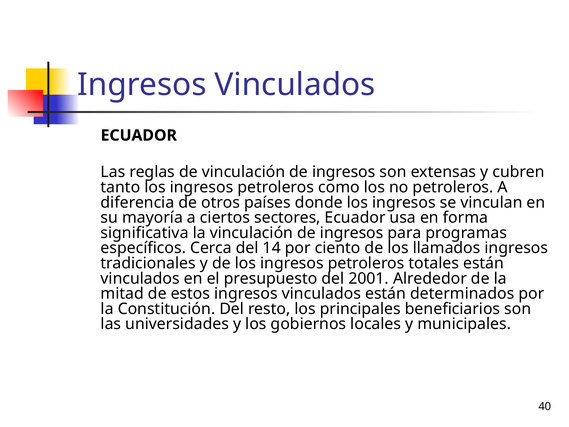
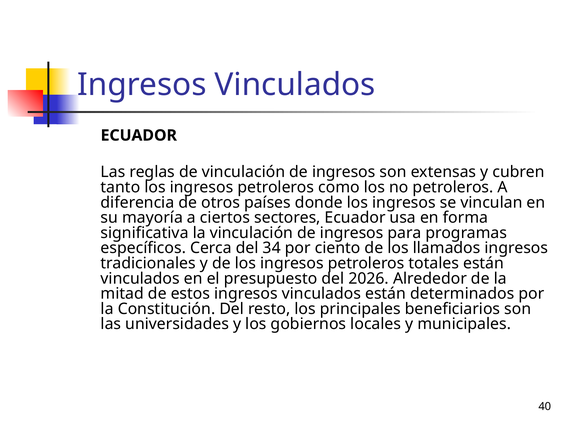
14: 14 -> 34 (272, 248)
2001: 2001 -> 2026 (369, 278)
